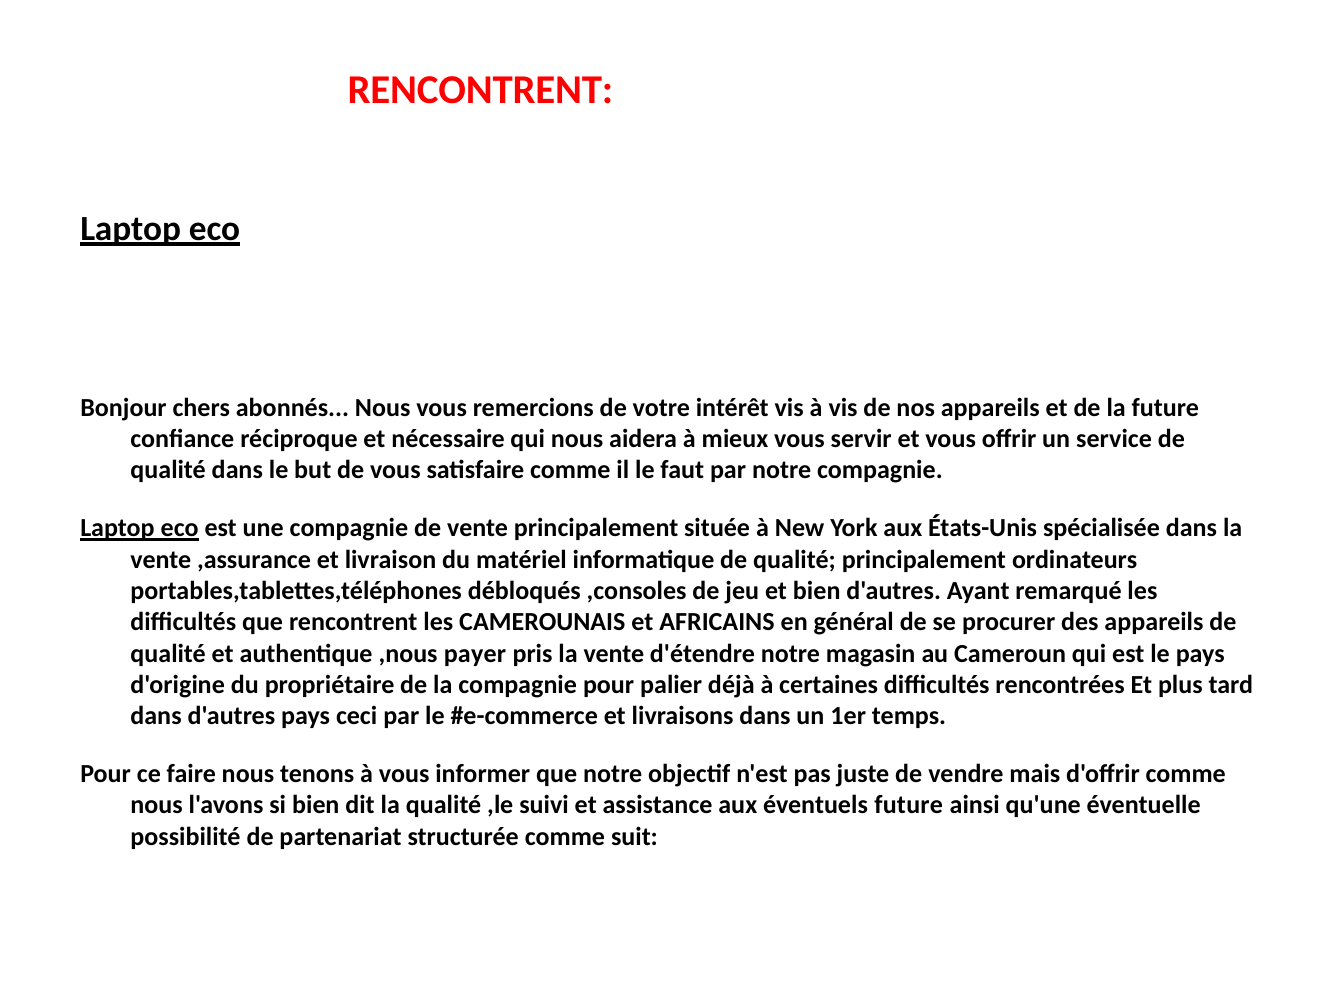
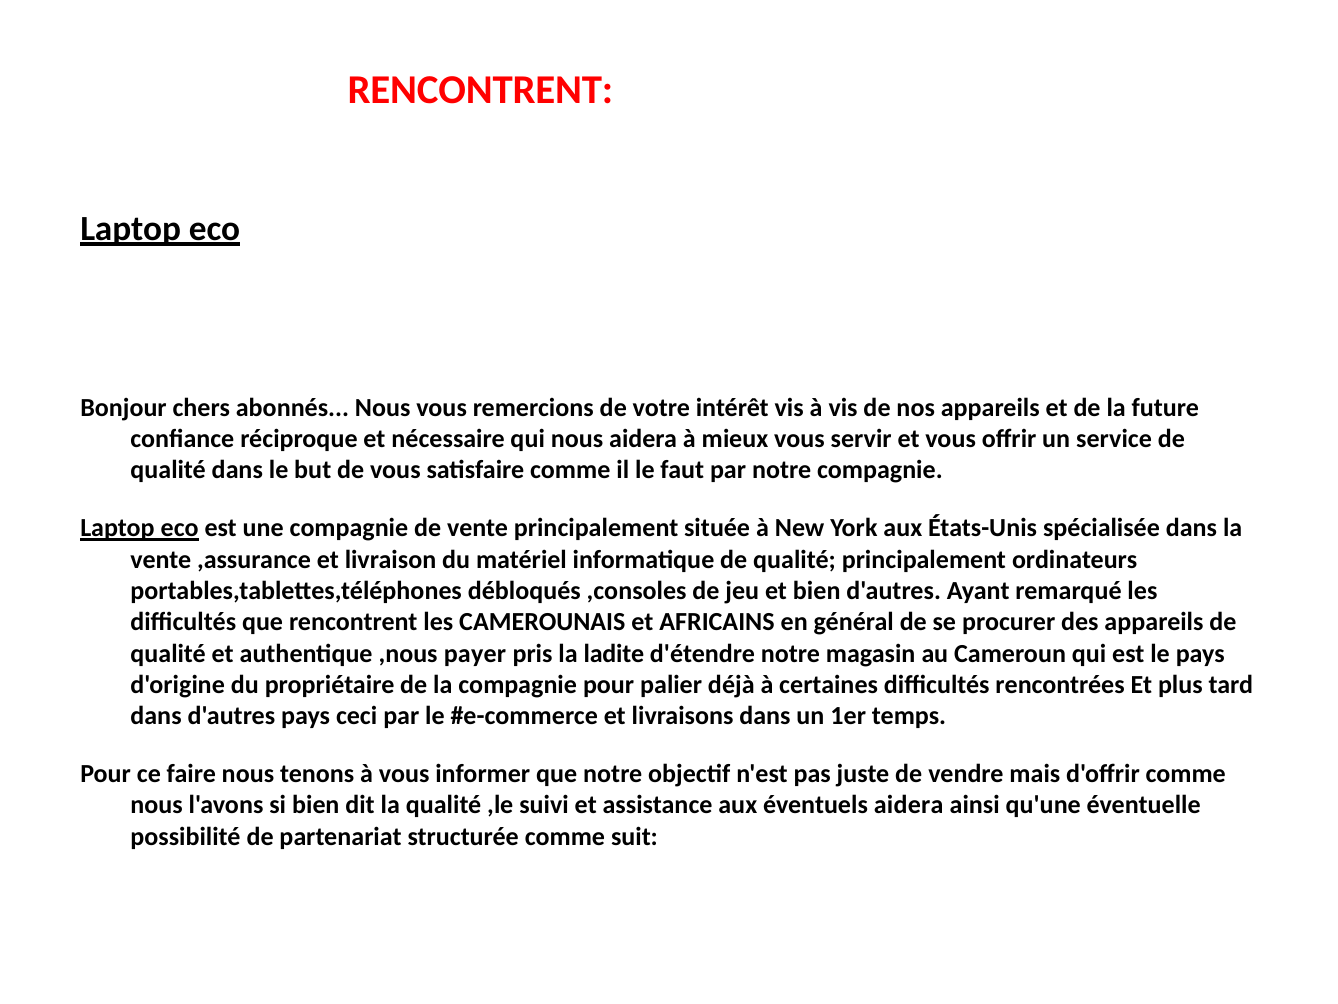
pris la vente: vente -> ladite (614, 653)
éventuels future: future -> aidera (909, 805)
